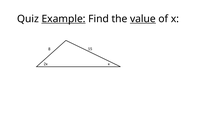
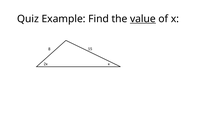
Example underline: present -> none (64, 19)
